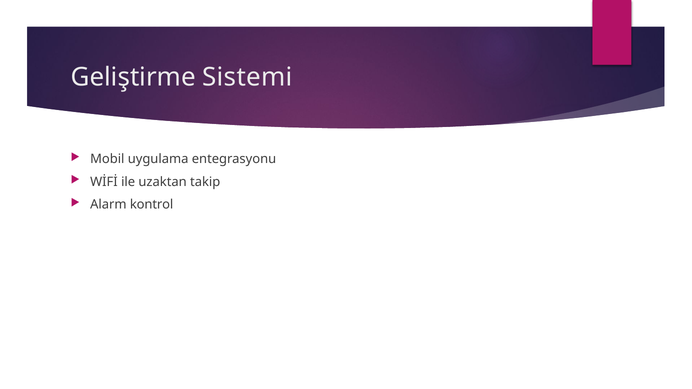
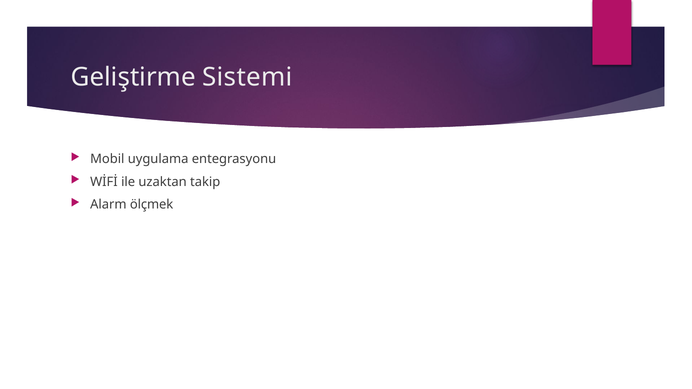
kontrol: kontrol -> ölçmek (152, 205)
